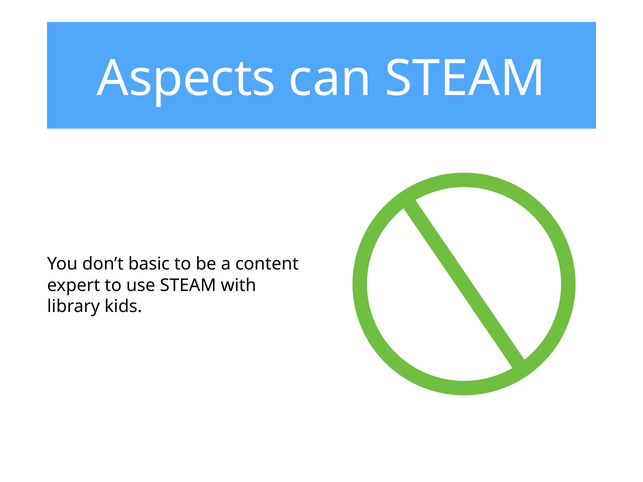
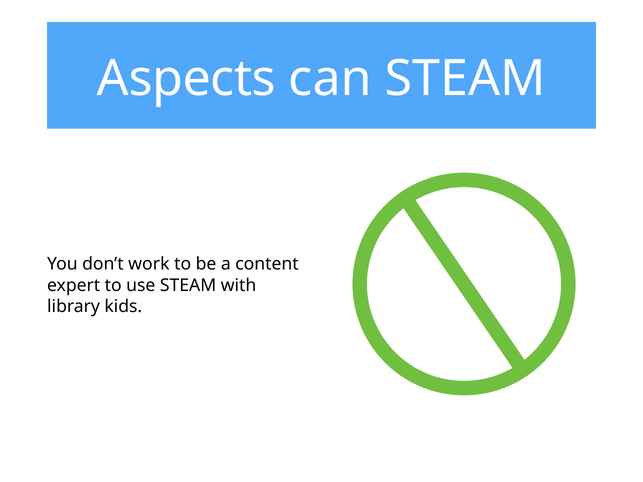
basic: basic -> work (149, 264)
